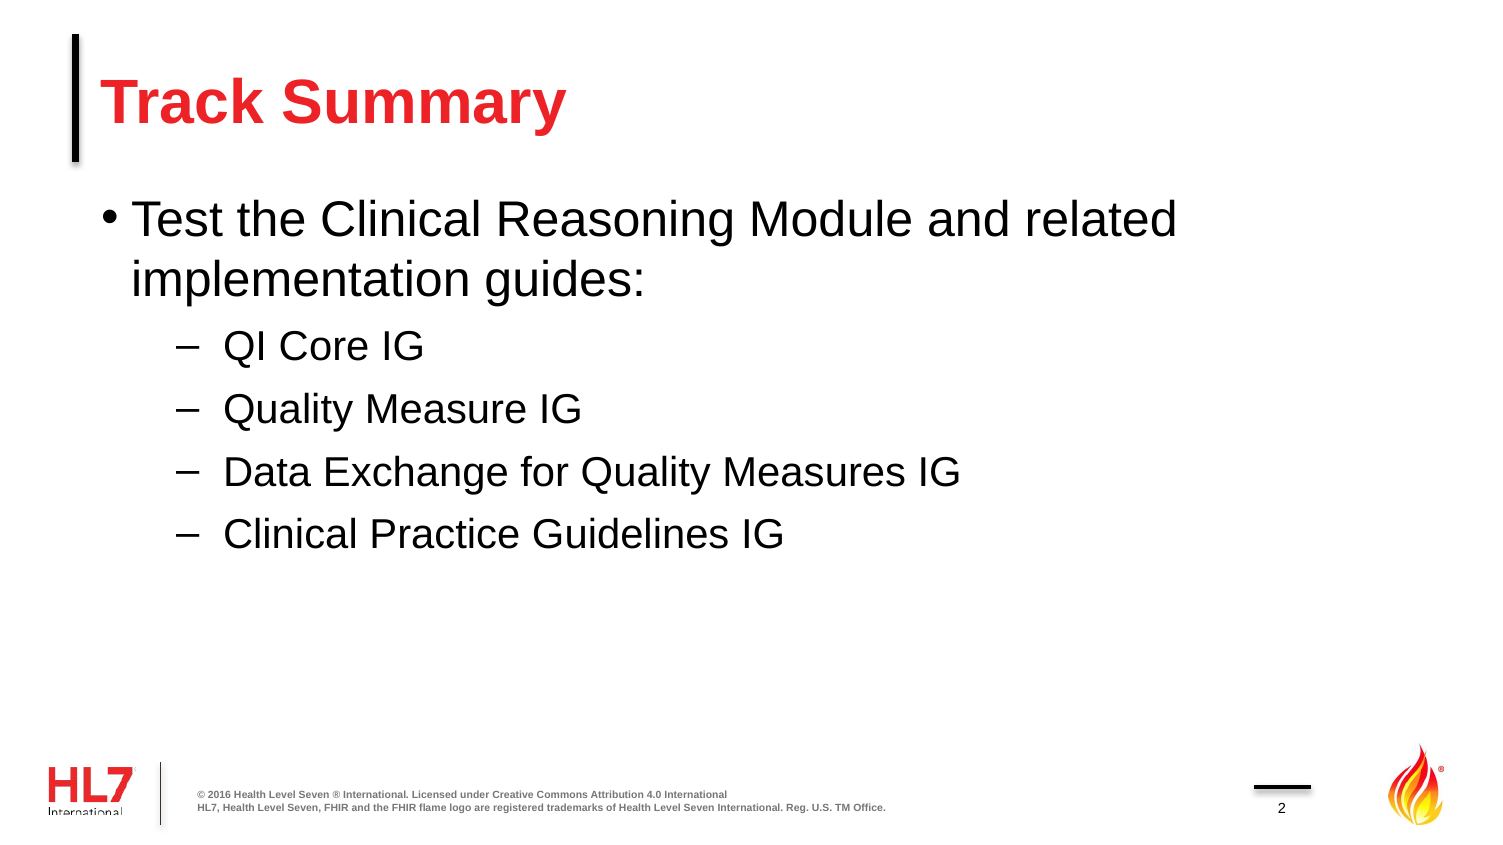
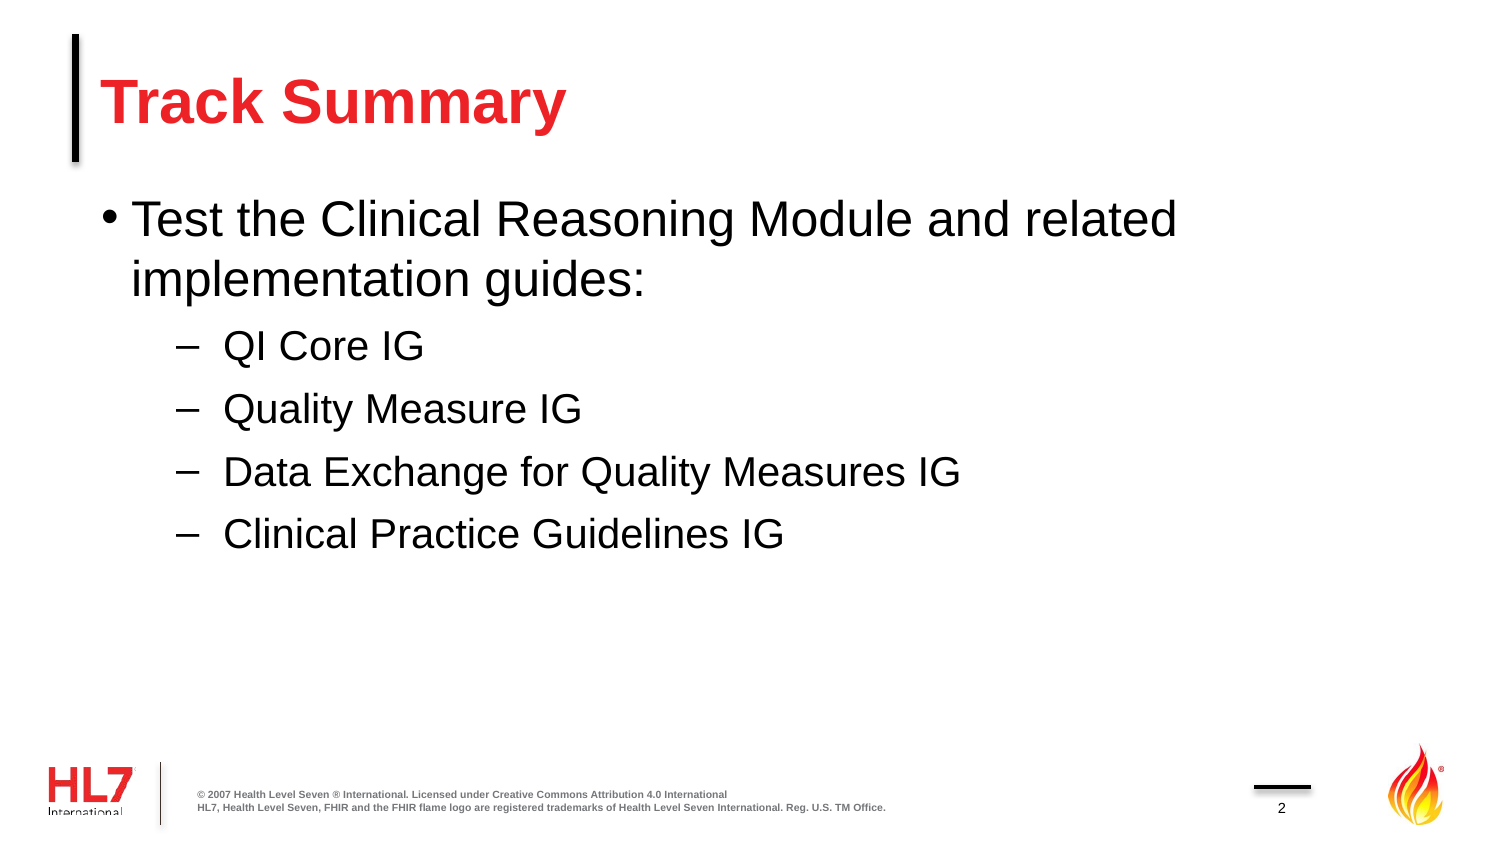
2016: 2016 -> 2007 (219, 796)
